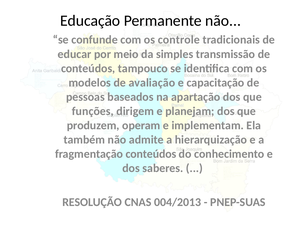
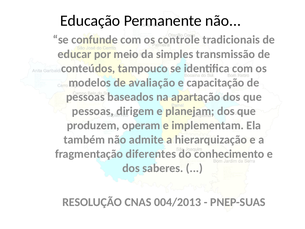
funções: funções -> pessoas (93, 111)
fragmentação conteúdos: conteúdos -> diferentes (151, 154)
